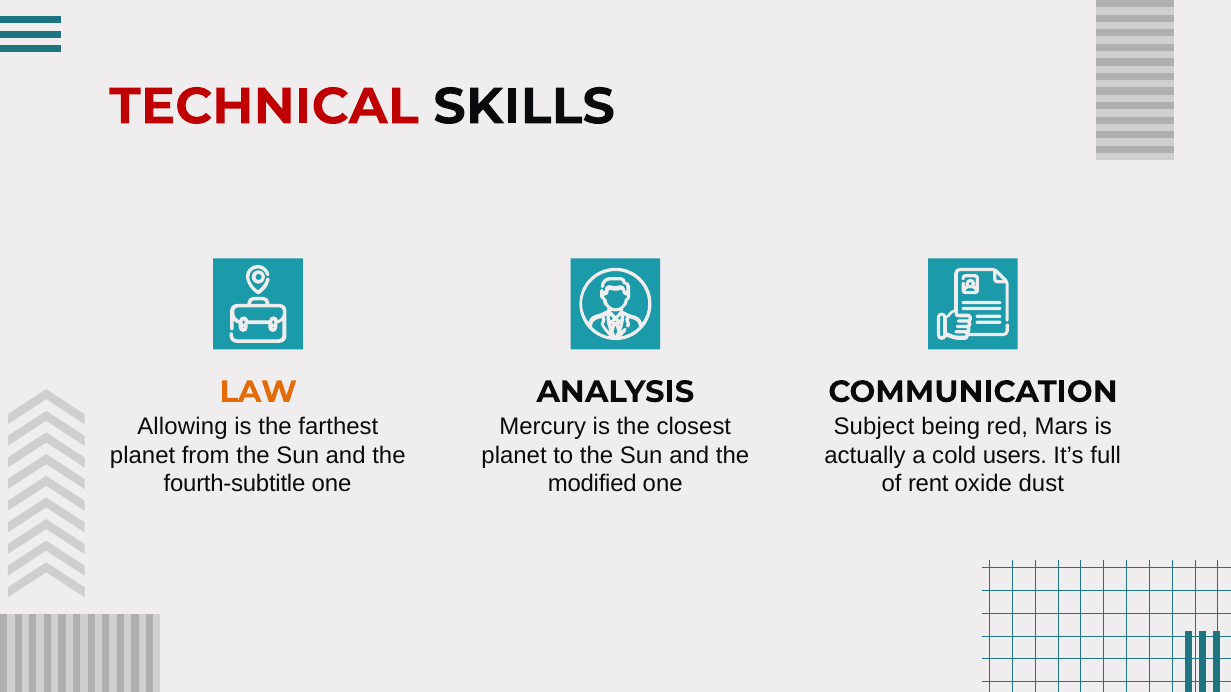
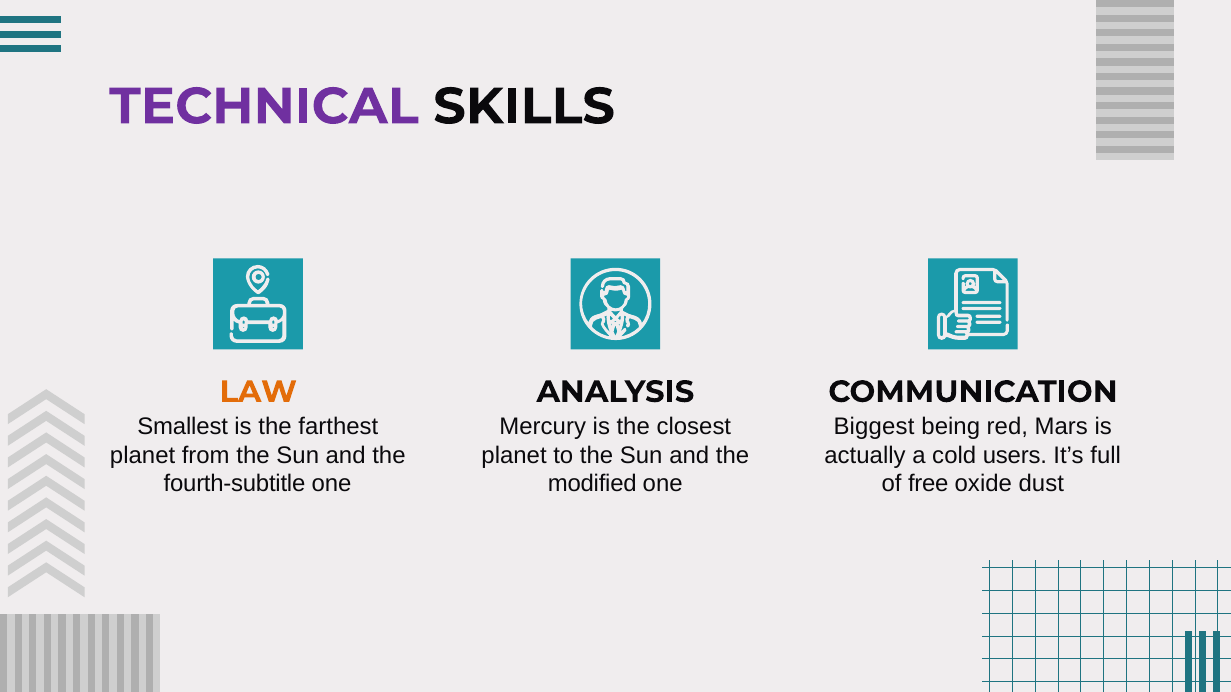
TECHNICAL colour: red -> purple (264, 107)
Allowing: Allowing -> Smallest (183, 427)
Subject: Subject -> Biggest (874, 427)
rent: rent -> free (928, 484)
